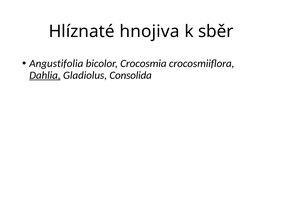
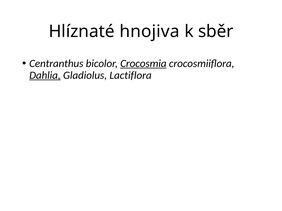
Angustifolia: Angustifolia -> Centranthus (56, 64)
Crocosmia underline: none -> present (143, 64)
Consolida: Consolida -> Lactiflora (131, 75)
